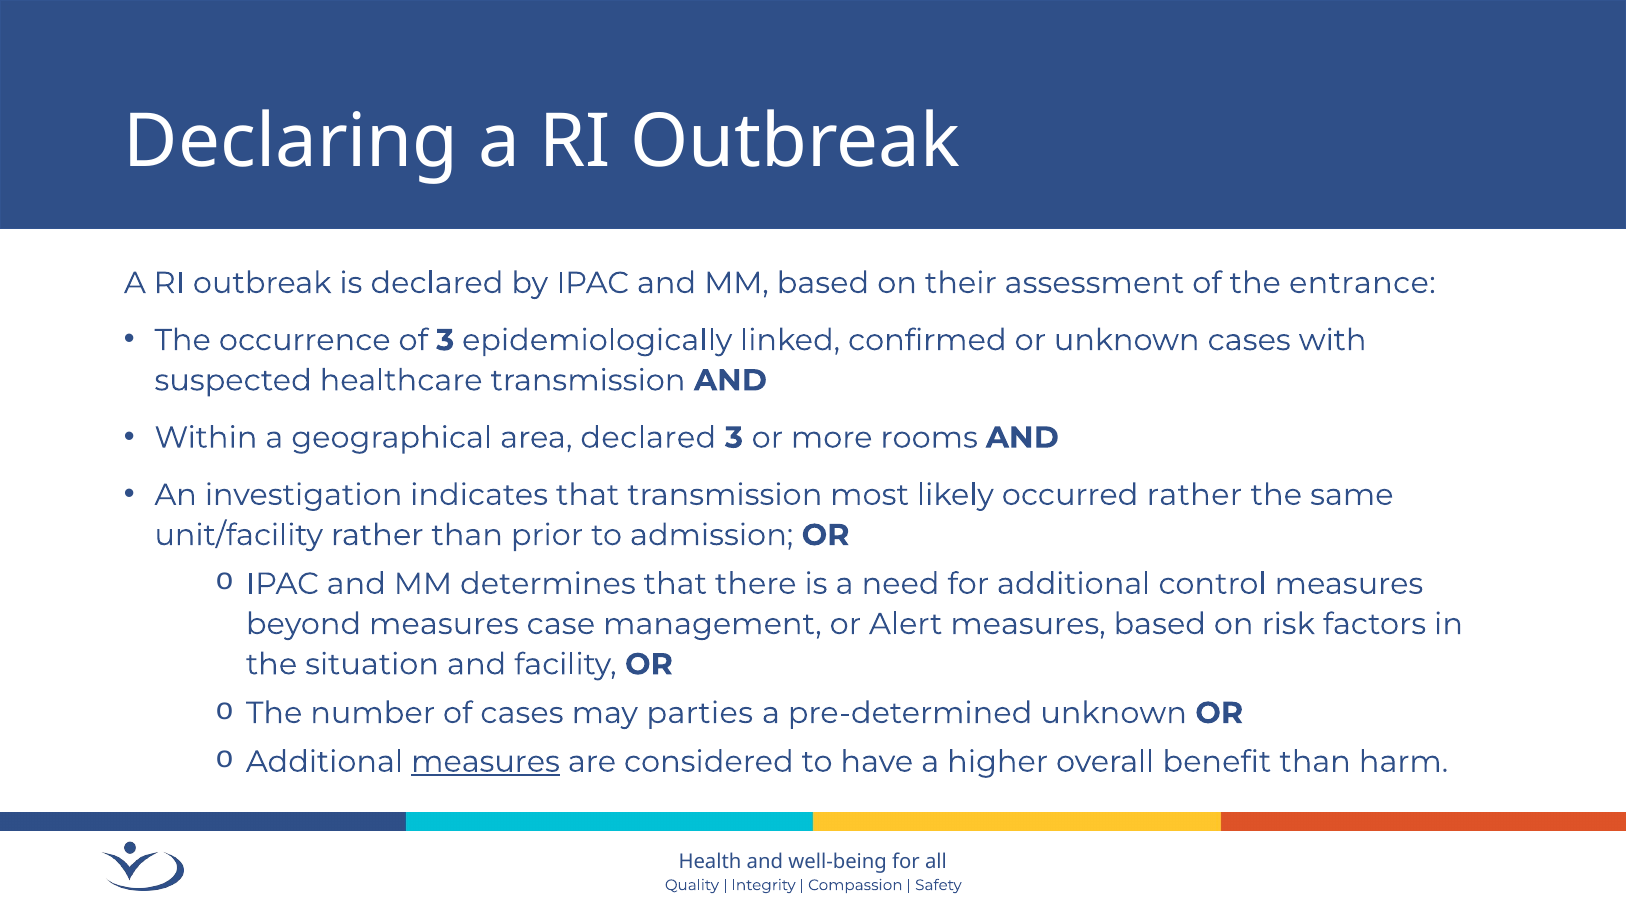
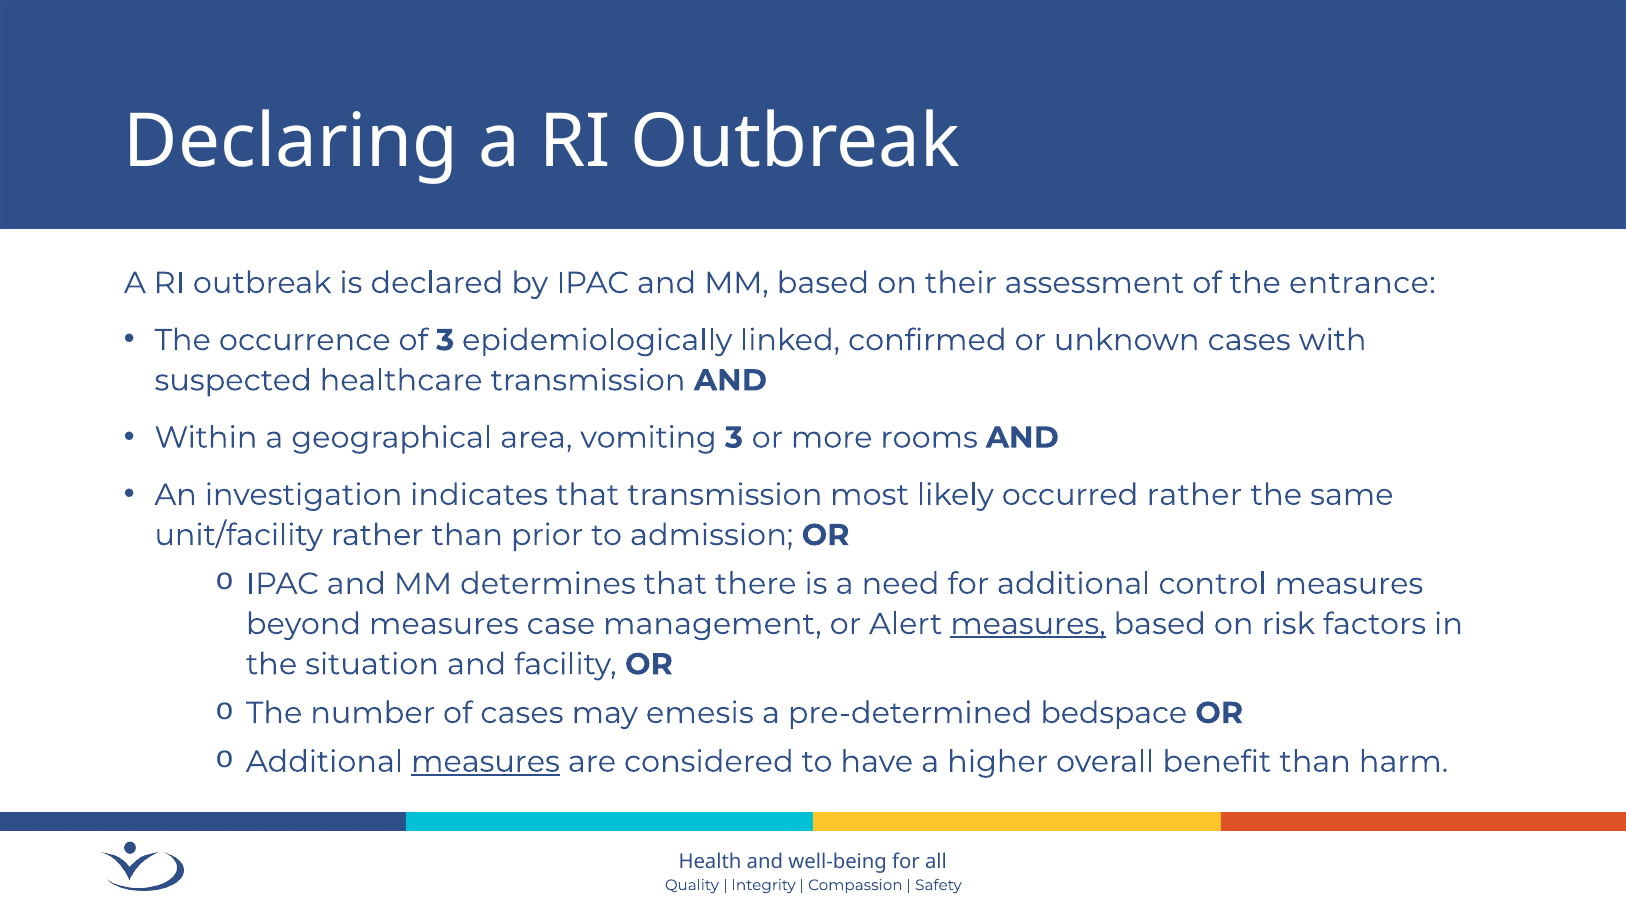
area declared: declared -> vomiting (649, 437)
measures underline: none -> present (1028, 624)
parties: parties -> emesis (700, 713)
pre-determined unknown: unknown -> bedspace (1114, 713)
